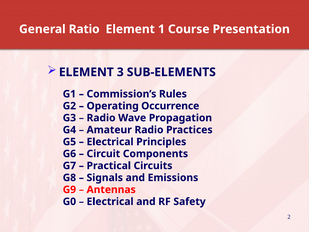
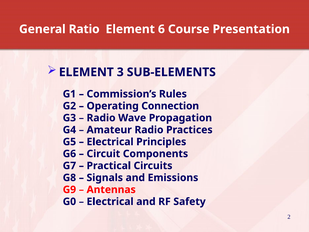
1: 1 -> 6 (161, 29)
Occurrence: Occurrence -> Connection (170, 106)
